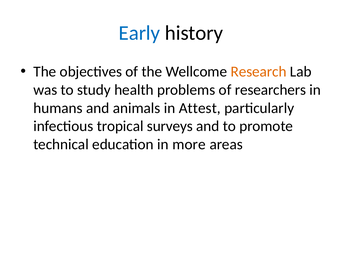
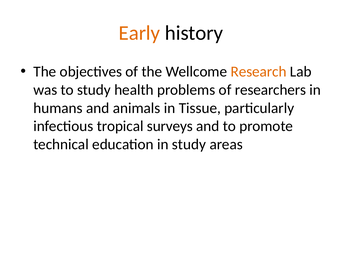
Early colour: blue -> orange (139, 33)
Attest: Attest -> Tissue (200, 108)
in more: more -> study (189, 145)
